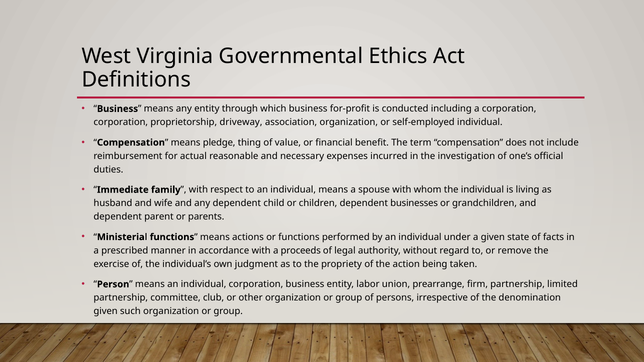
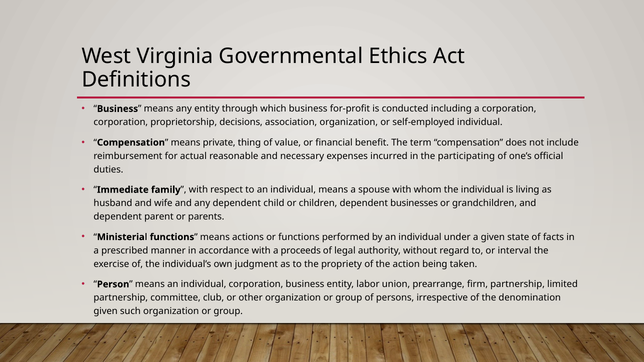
driveway: driveway -> decisions (241, 122)
pledge: pledge -> private (219, 143)
investigation: investigation -> participating (466, 156)
remove: remove -> interval (515, 251)
